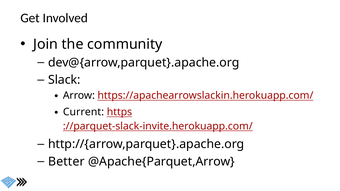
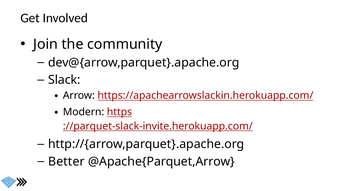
Current: Current -> Modern (84, 112)
